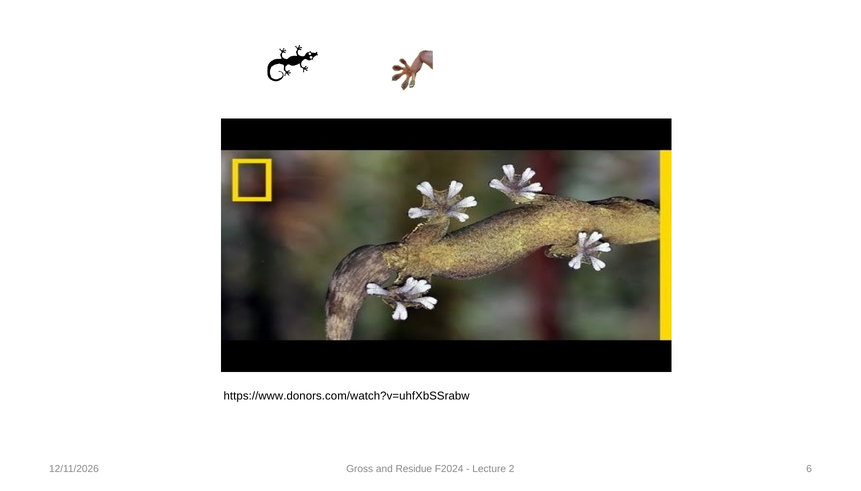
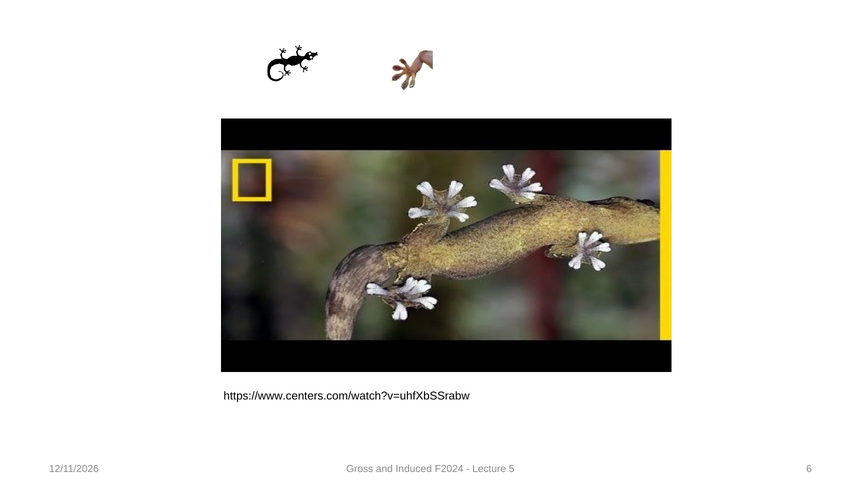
https://www.donors.com/watch?v=uhfXbSSrabw: https://www.donors.com/watch?v=uhfXbSSrabw -> https://www.centers.com/watch?v=uhfXbSSrabw (347, 396)
Residue: Residue -> Induced (414, 469)
2: 2 -> 5 (512, 469)
